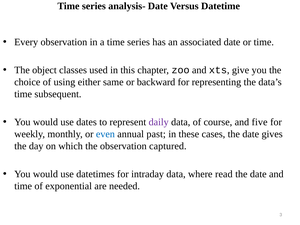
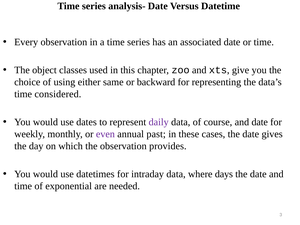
subsequent: subsequent -> considered (58, 94)
and five: five -> date (260, 122)
even colour: blue -> purple (105, 134)
captured: captured -> provides (168, 146)
read: read -> days (224, 174)
